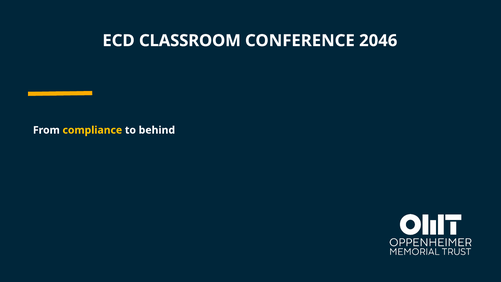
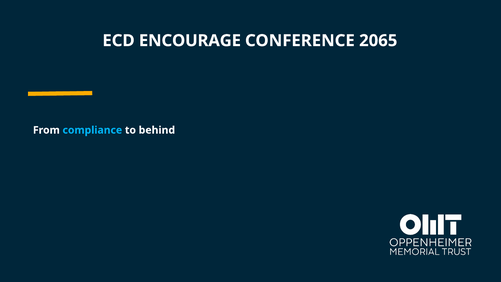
CLASSROOM: CLASSROOM -> ENCOURAGE (190, 41)
2046: 2046 -> 2065 (378, 41)
compliance colour: yellow -> light blue (92, 130)
